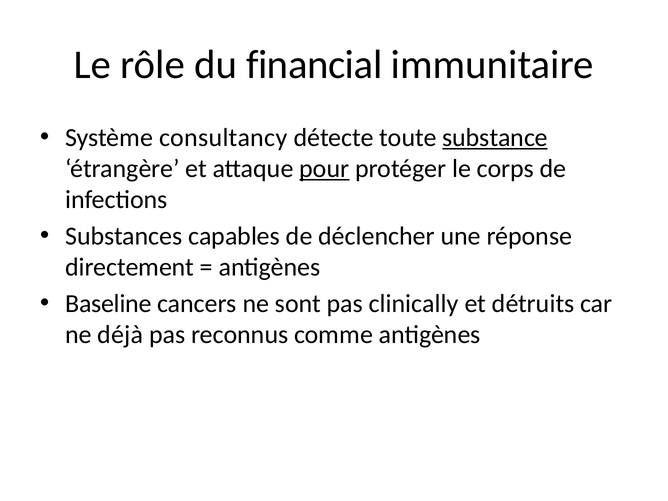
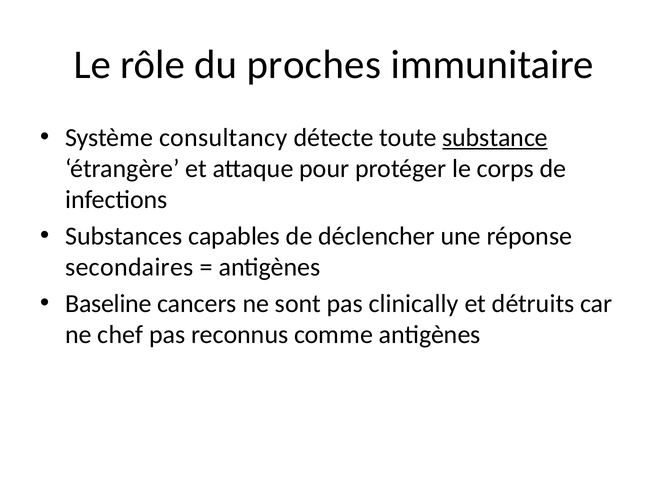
financial: financial -> proches (314, 65)
pour underline: present -> none (324, 169)
directement: directement -> secondaires (129, 267)
déjà: déjà -> chef (120, 335)
